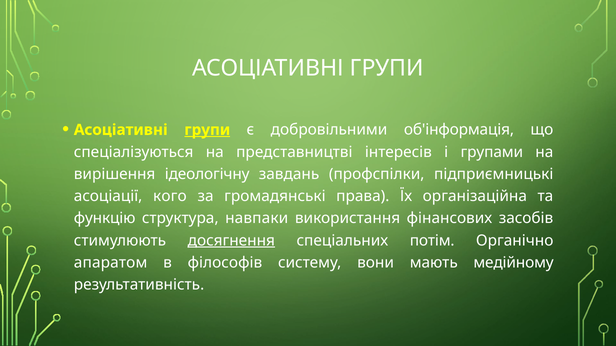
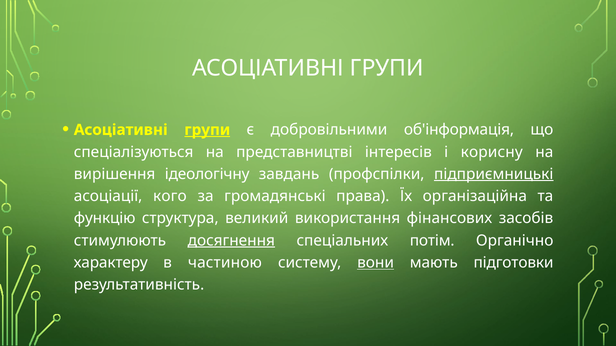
групами: групами -> корисну (492, 152)
підприємницькі underline: none -> present (494, 174)
навпаки: навпаки -> великий (257, 219)
апаратом: апаратом -> характеру (111, 263)
філософів: філософів -> частиною (225, 263)
вони underline: none -> present (376, 263)
медійному: медійному -> підготовки (514, 263)
